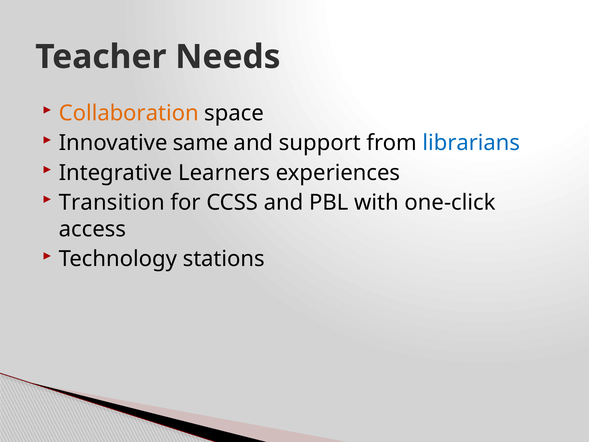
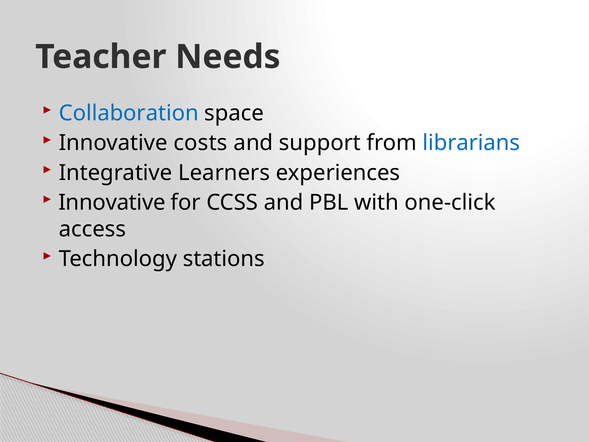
Collaboration colour: orange -> blue (129, 113)
same: same -> costs (200, 143)
Transition: Transition -> Innovative (112, 203)
